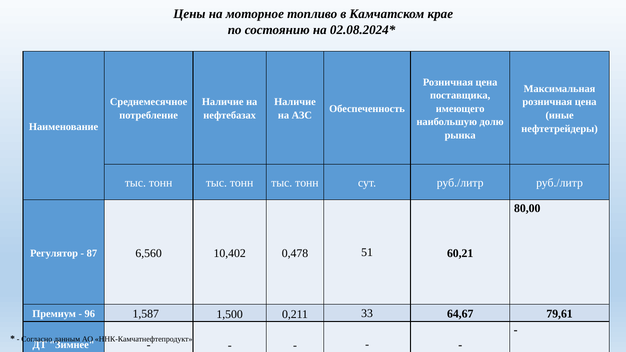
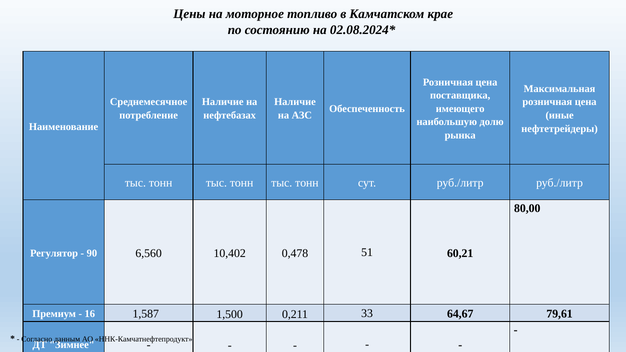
87: 87 -> 90 (92, 253)
96: 96 -> 16 (90, 314)
